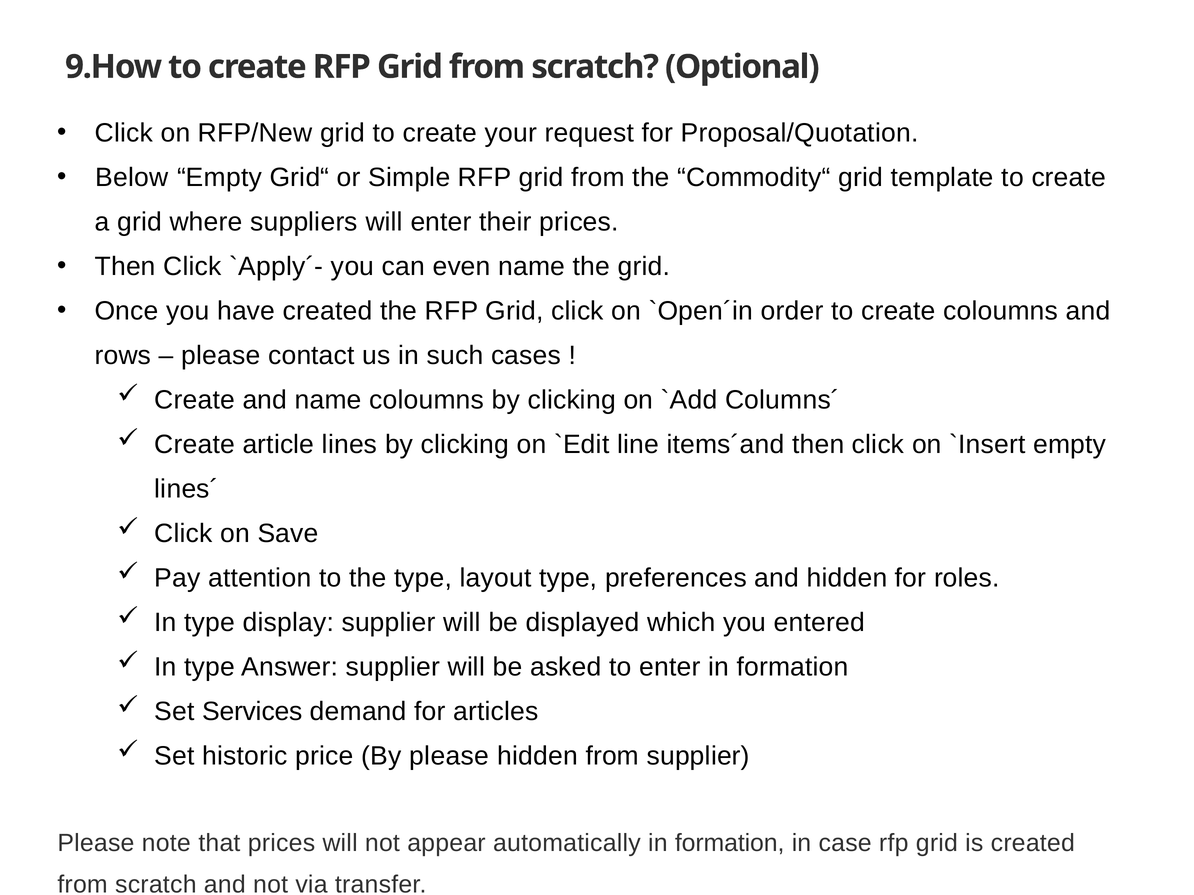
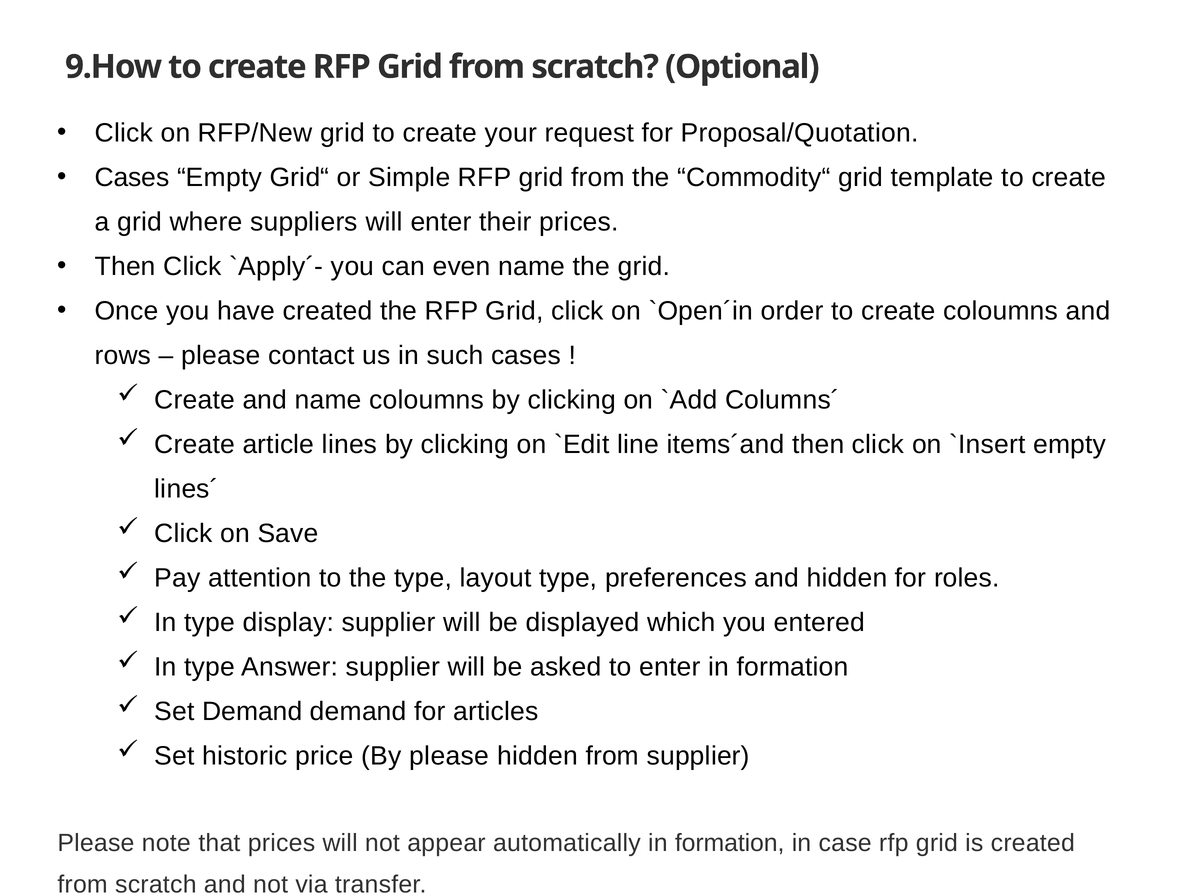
Below: Below -> Cases (132, 178)
Set Services: Services -> Demand (252, 712)
